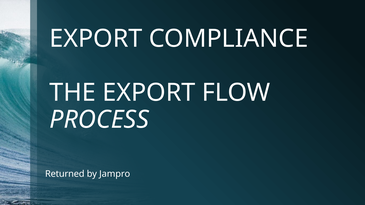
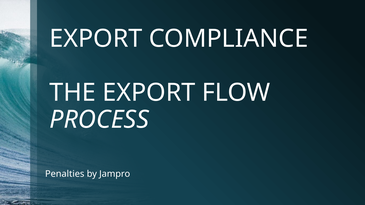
Returned: Returned -> Penalties (65, 174)
